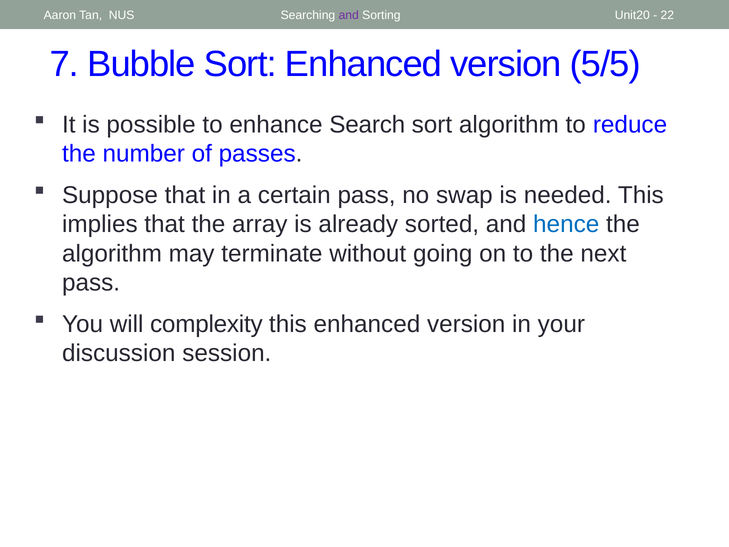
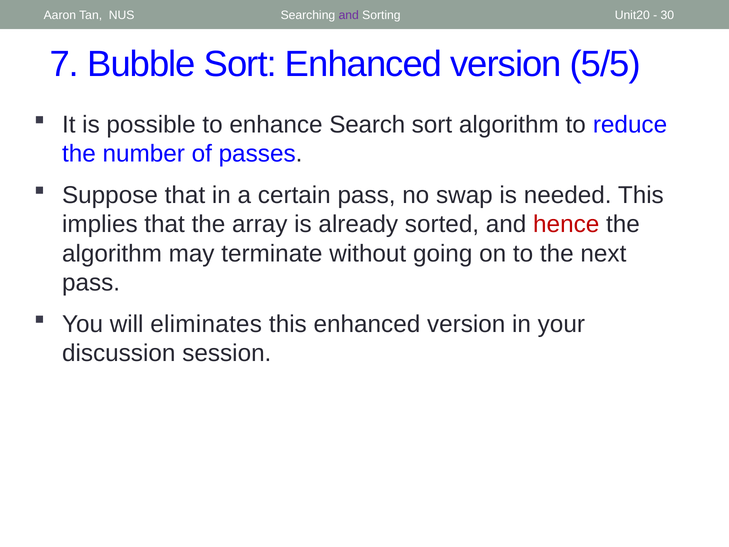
22: 22 -> 30 (667, 15)
hence colour: blue -> red (566, 224)
complexity: complexity -> eliminates (206, 324)
